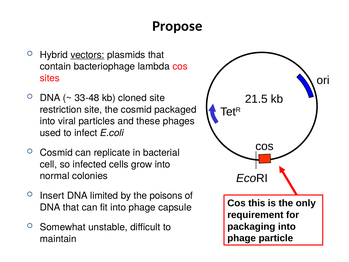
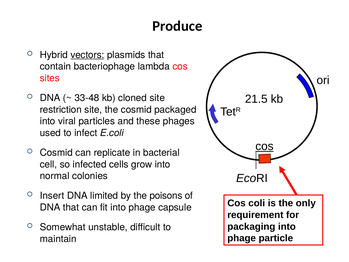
Propose: Propose -> Produce (177, 26)
cos underline: none -> present (264, 146)
this: this -> coli (257, 203)
